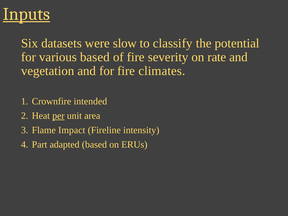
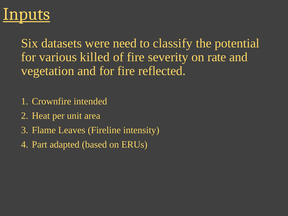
slow: slow -> need (125, 43)
various based: based -> killed (95, 57)
climates: climates -> reflected (162, 71)
per underline: present -> none (58, 116)
Impact: Impact -> Leaves (72, 130)
